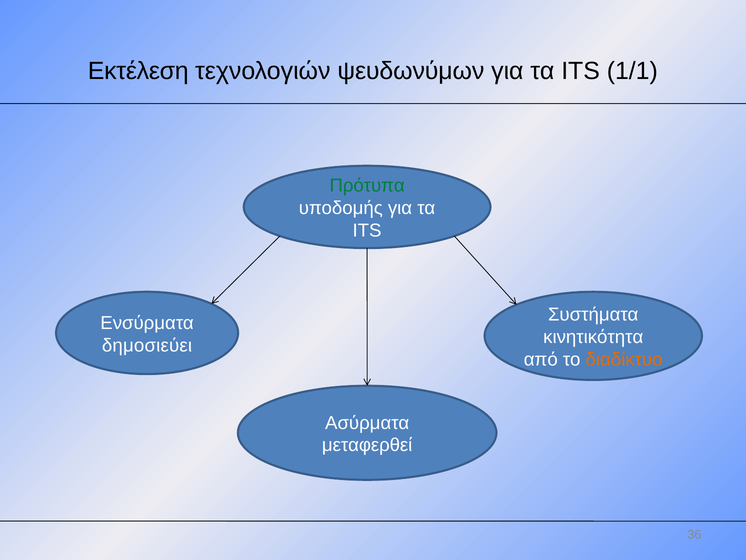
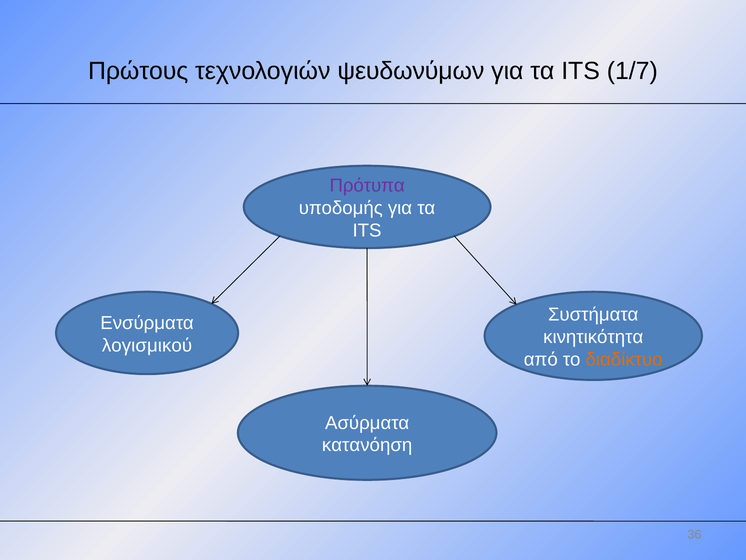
Εκτέλεση: Εκτέλεση -> Πρώτους (138, 71)
1/1: 1/1 -> 1/7 (632, 71)
Πρότυπα colour: green -> purple (367, 186)
δημοσιεύει: δημοσιεύει -> λογισμικού (147, 345)
μεταφερθεί: μεταφερθεί -> κατανόηση (367, 445)
